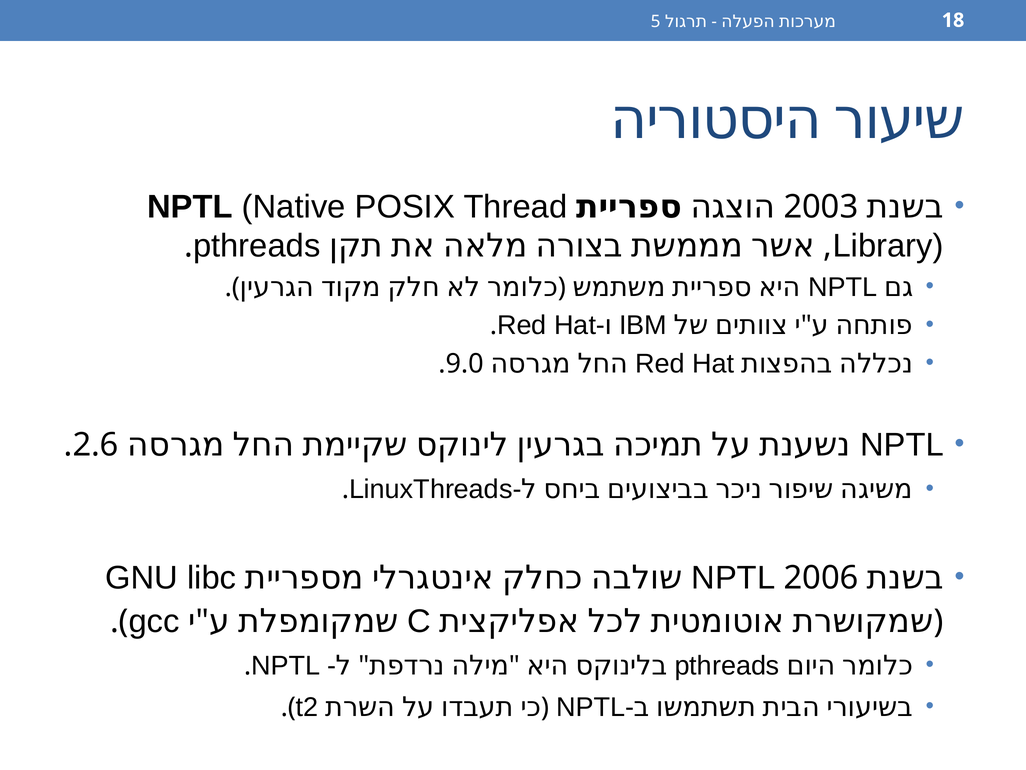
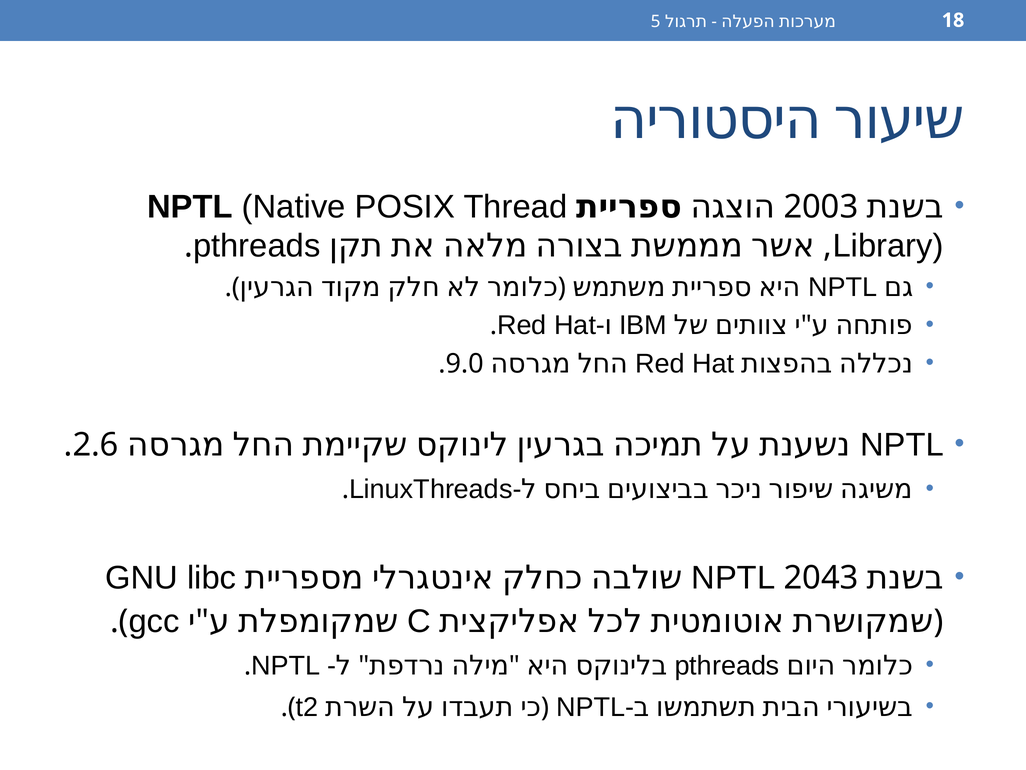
2006: 2006 -> 2043 (821, 578)
